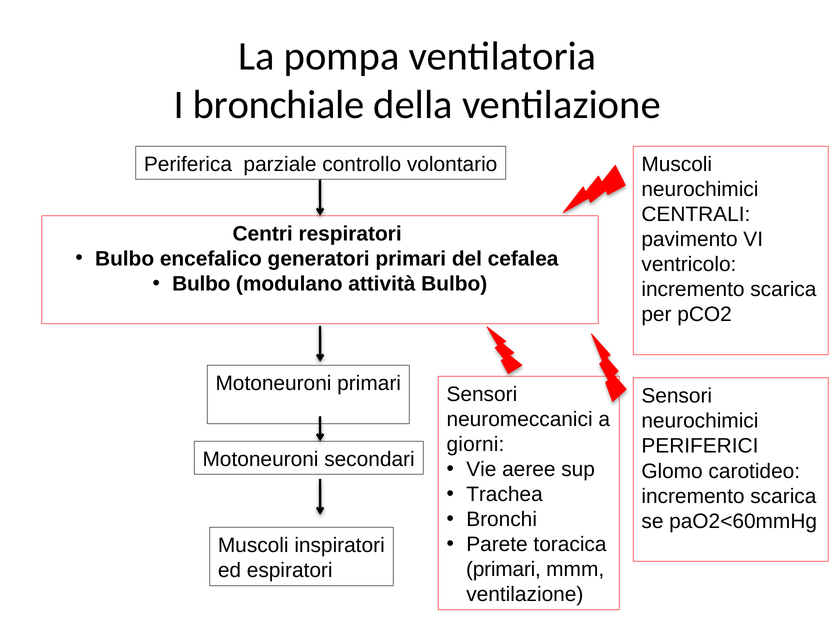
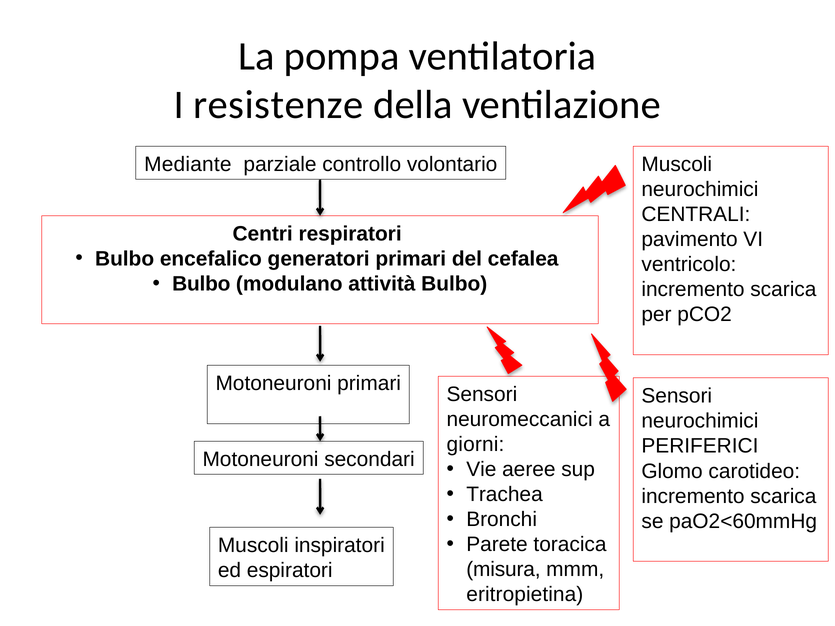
bronchiale: bronchiale -> resistenze (278, 105)
Periferica: Periferica -> Mediante (188, 164)
primari: primari -> misura (503, 570)
ventilazione: ventilazione -> eritropietina (525, 595)
